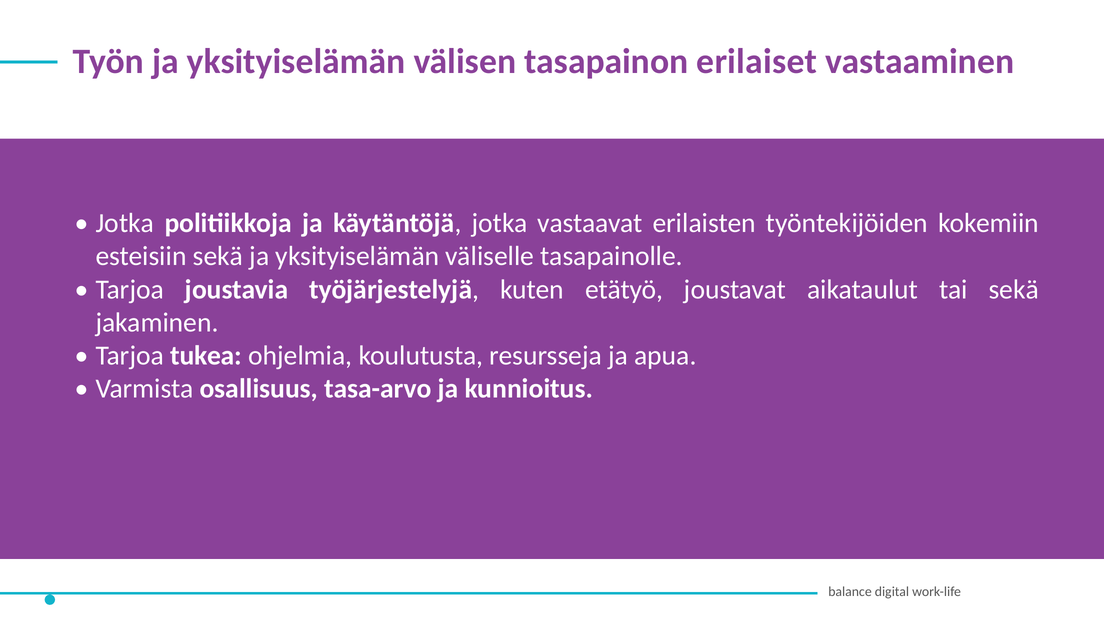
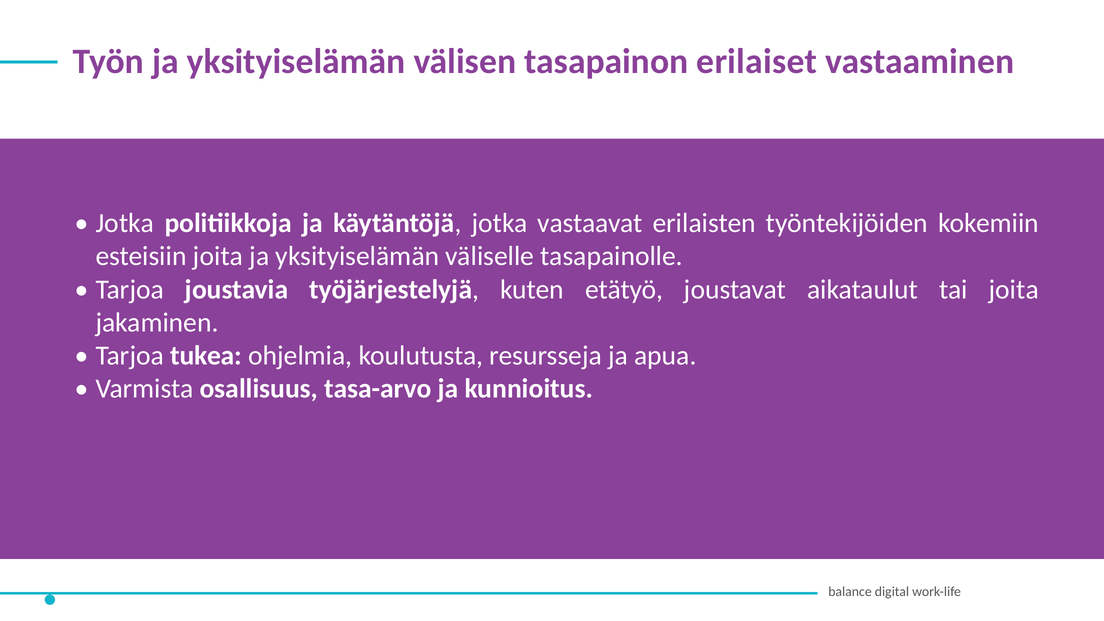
esteisiin sekä: sekä -> joita (218, 256)
tai sekä: sekä -> joita (1014, 289)
